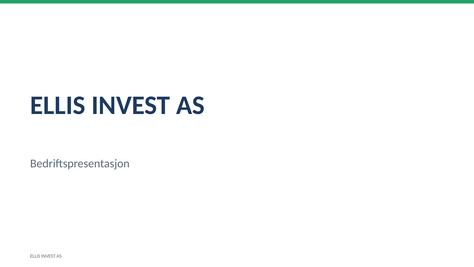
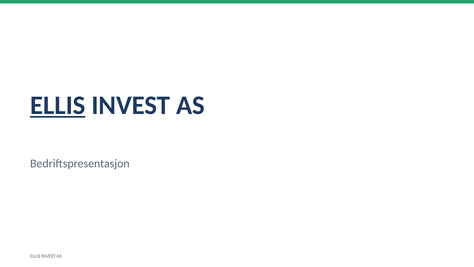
ELLIS underline: none -> present (58, 105)
